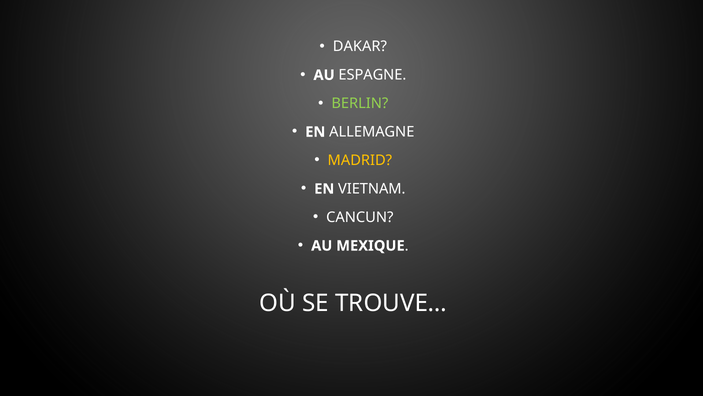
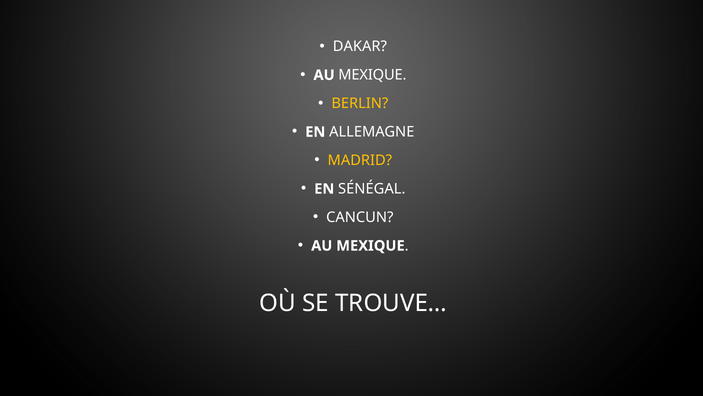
ESPAGNE: ESPAGNE -> MEXIQUE (372, 75)
BERLIN colour: light green -> yellow (360, 103)
VIETNAM: VIETNAM -> SÉNÉGAL (372, 189)
